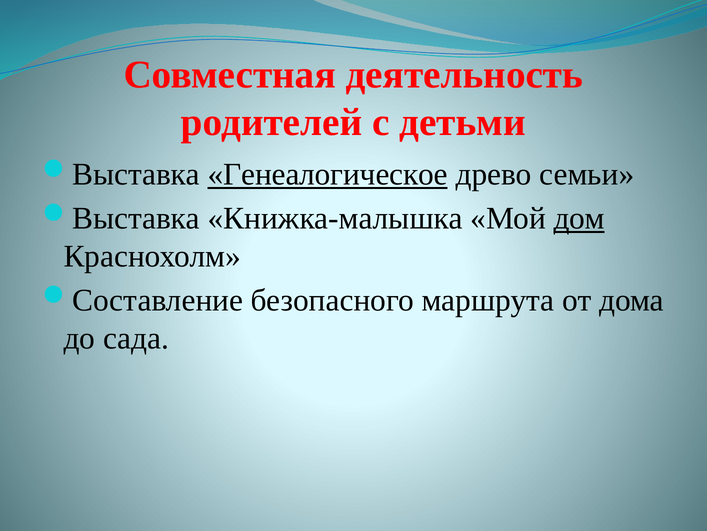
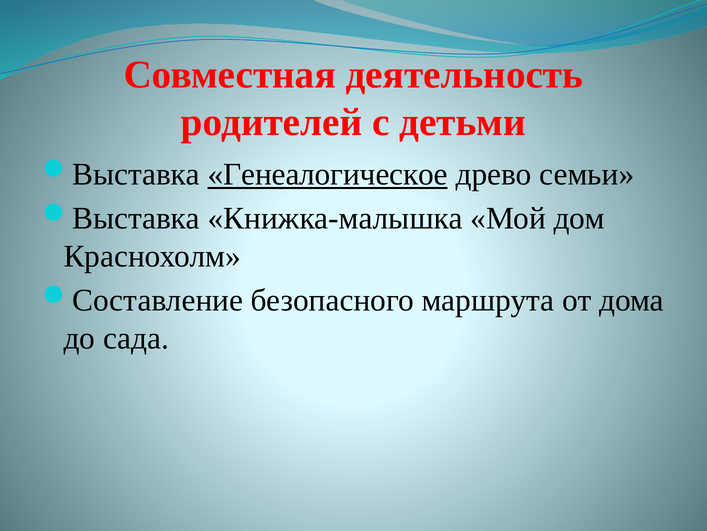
дом underline: present -> none (579, 218)
